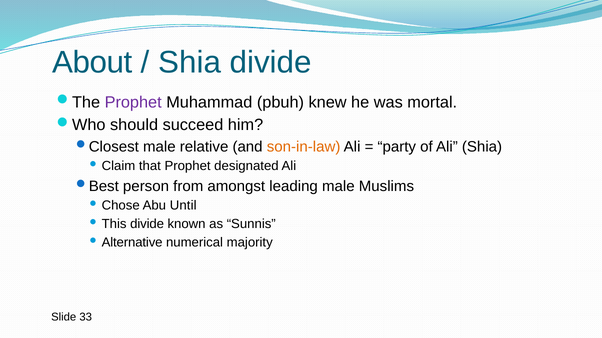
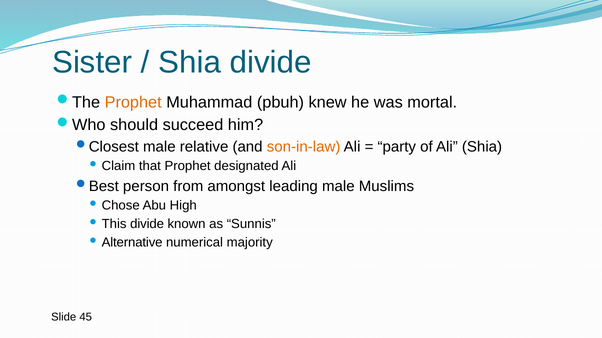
About: About -> Sister (92, 63)
Prophet colour: purple -> orange (133, 102)
Until: Until -> High (183, 206)
33: 33 -> 45 (86, 318)
